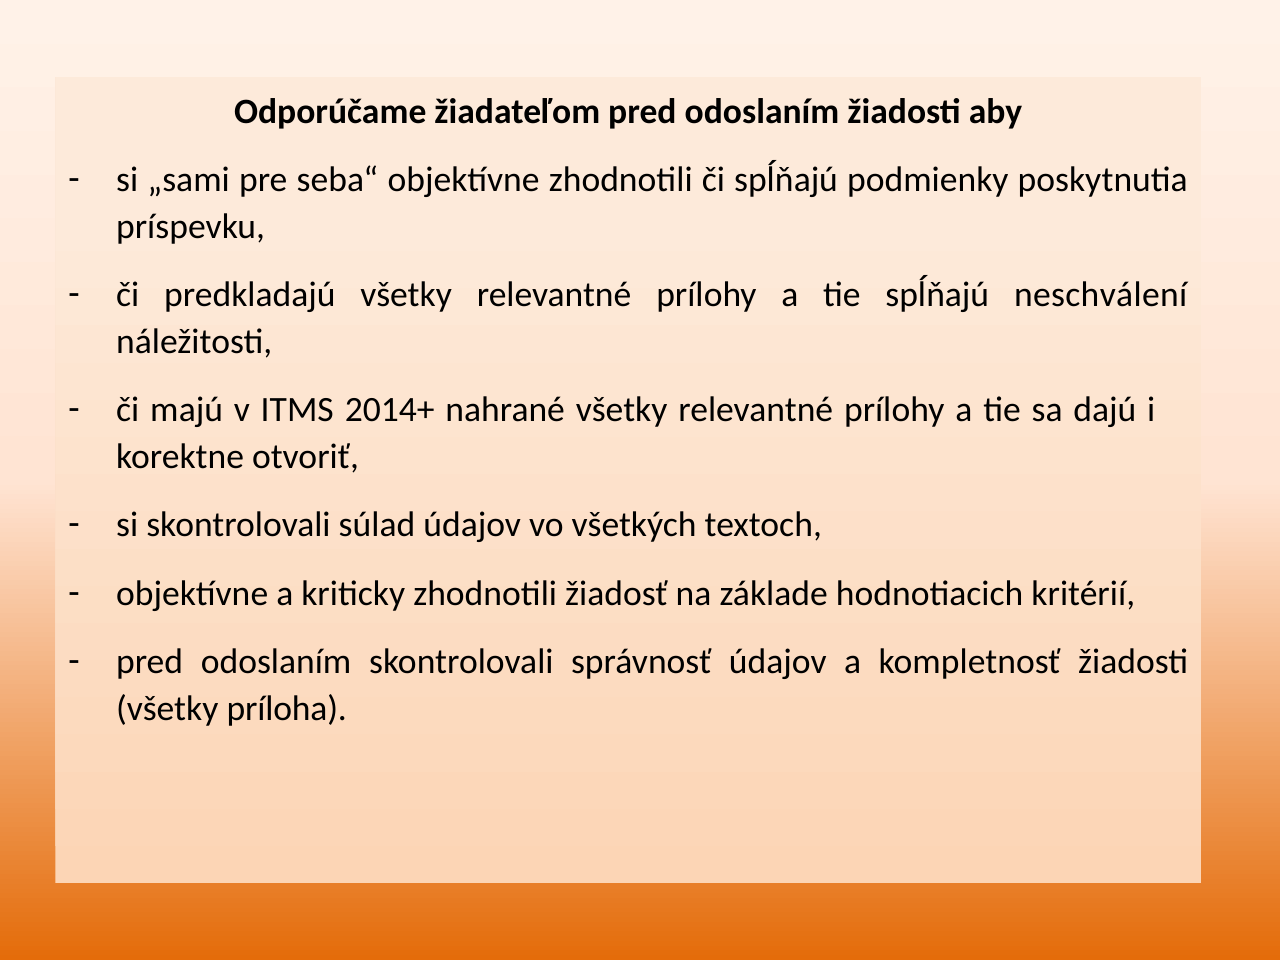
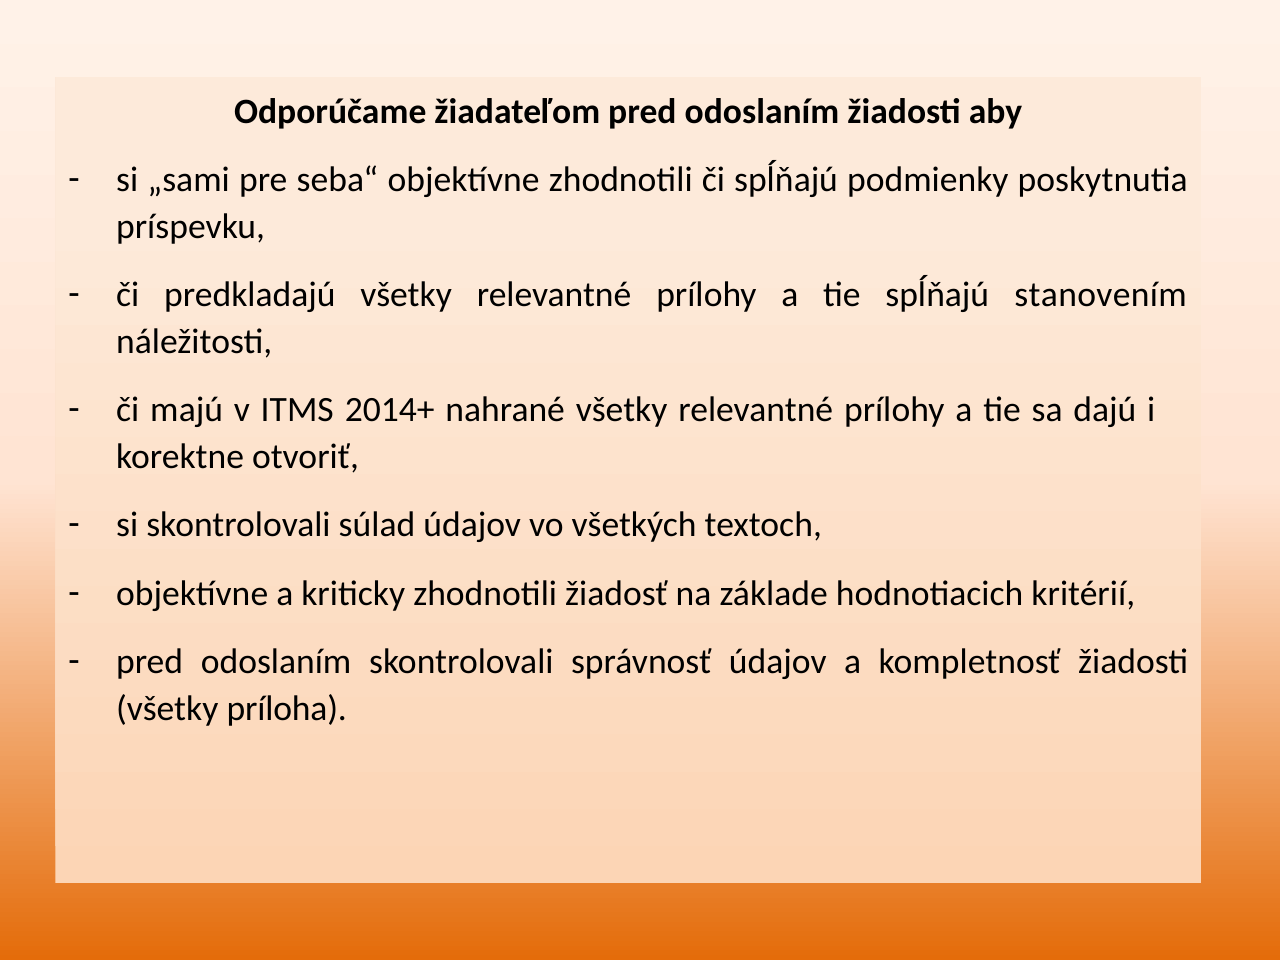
neschválení: neschválení -> stanovením (1101, 295)
